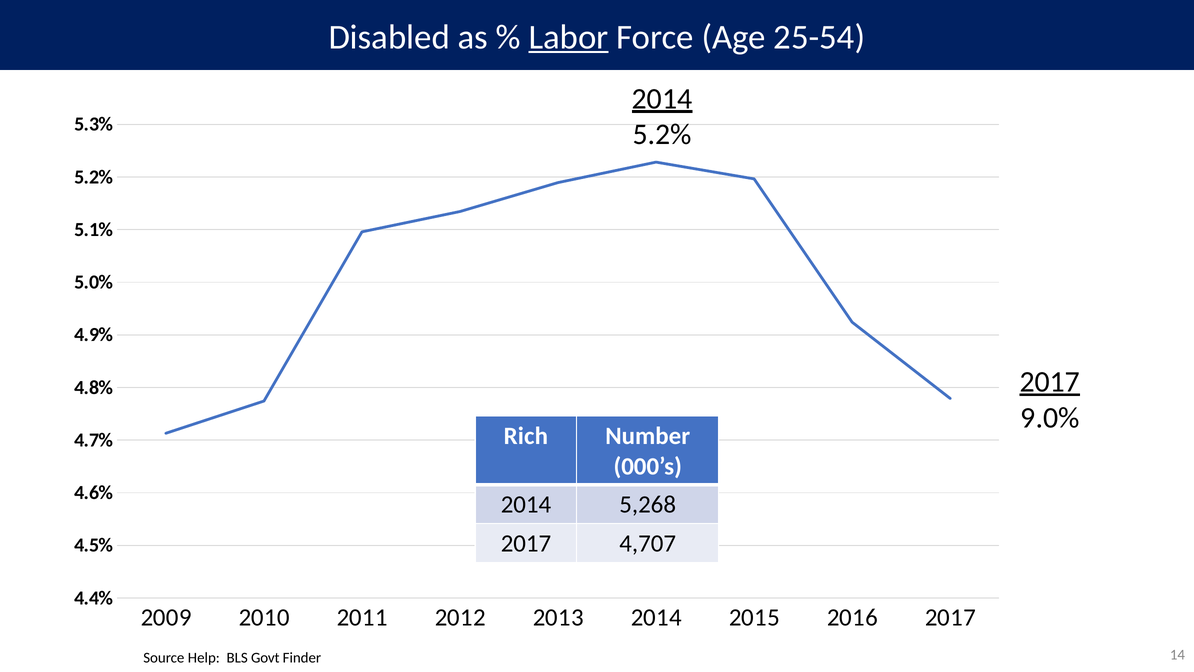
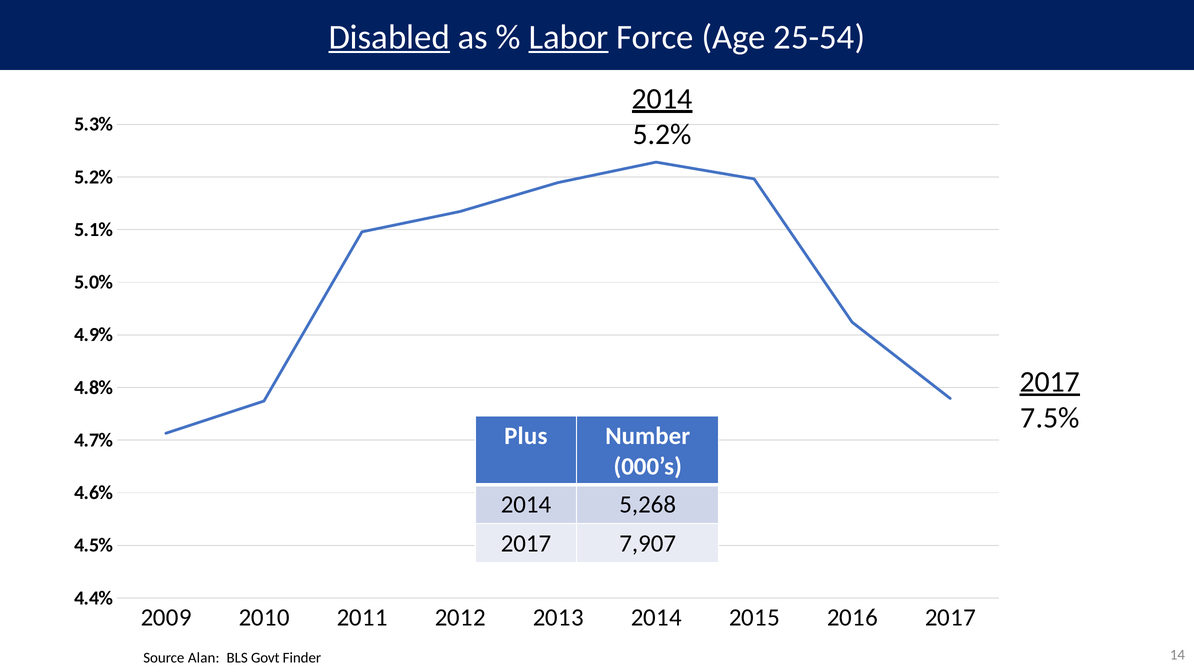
Disabled underline: none -> present (389, 37)
9.0%: 9.0% -> 7.5% (1050, 418)
Rich: Rich -> Plus (526, 436)
4,707: 4,707 -> 7,907 (648, 543)
Help: Help -> Alan (204, 657)
